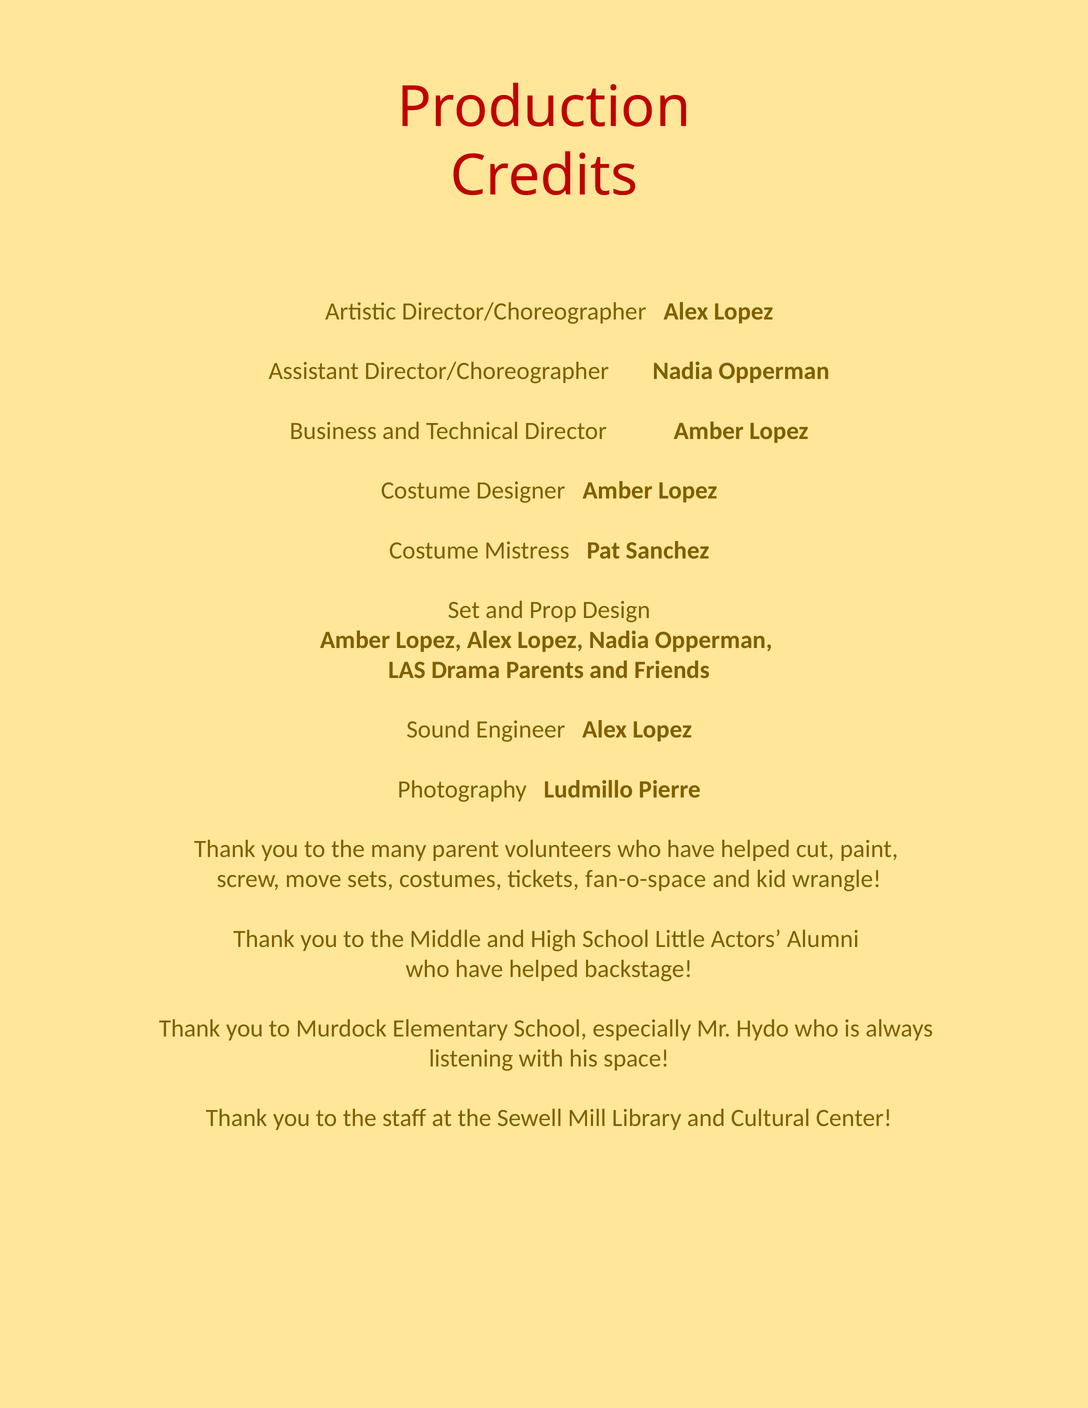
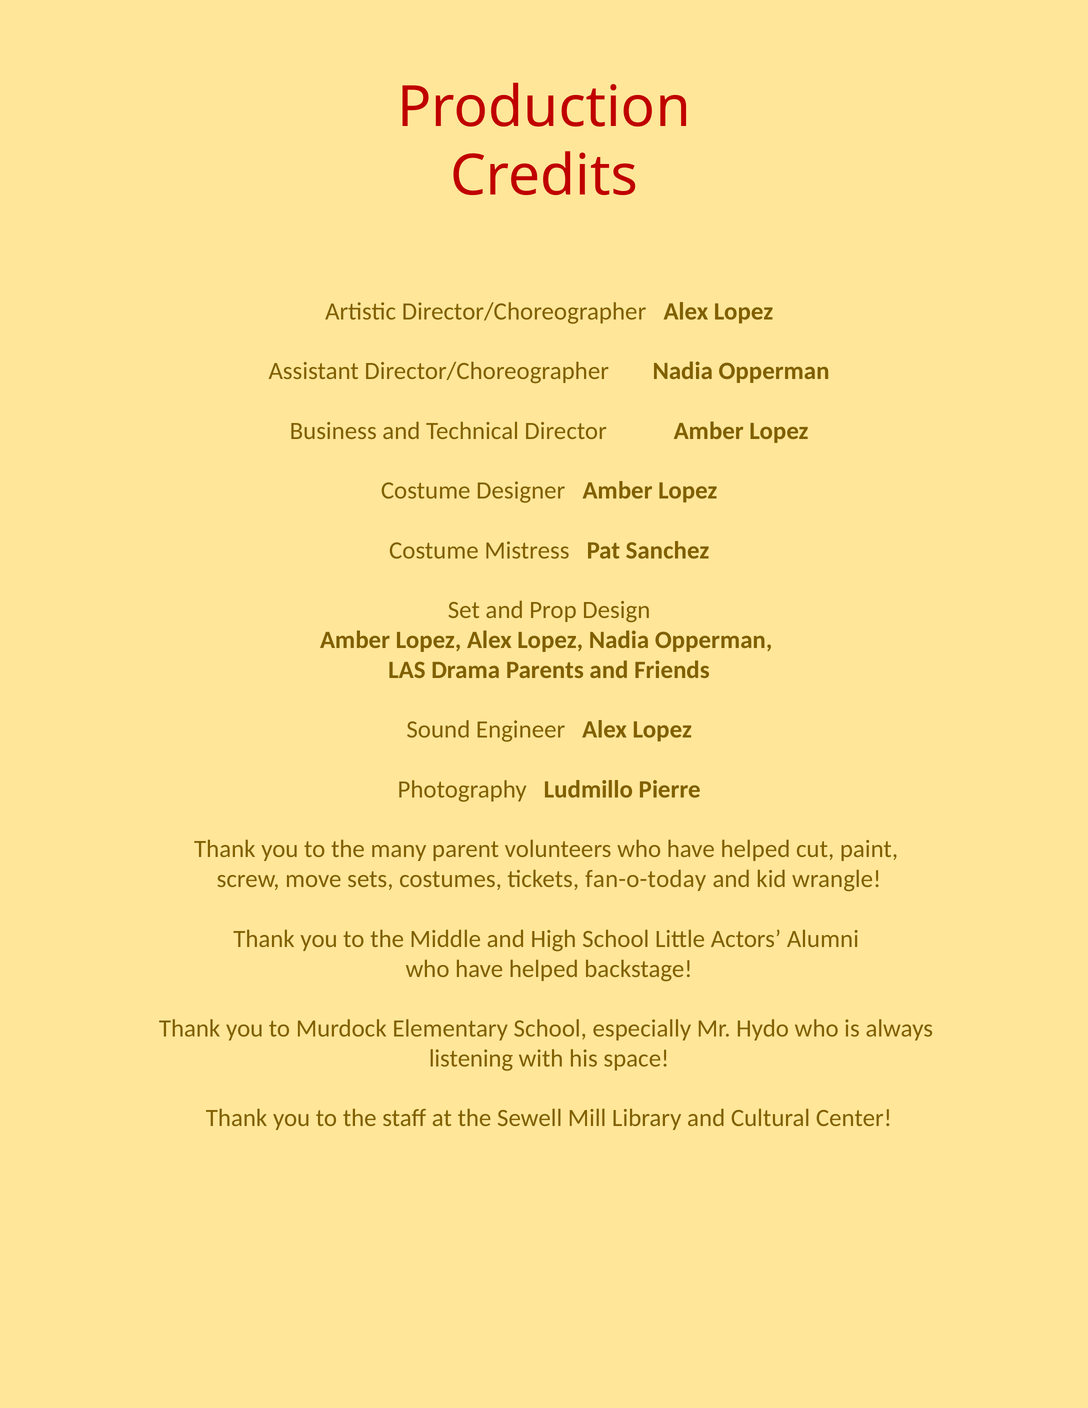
fan-o-space: fan-o-space -> fan-o-today (646, 879)
